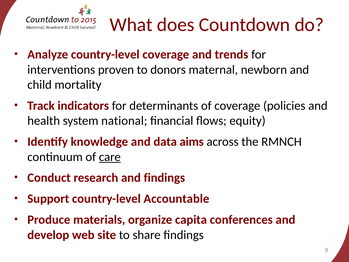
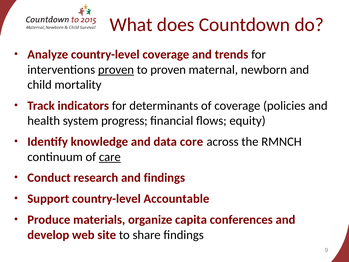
proven underline: none -> present (116, 70)
to donors: donors -> proven (168, 70)
national: national -> progress (124, 121)
aims: aims -> core (192, 142)
